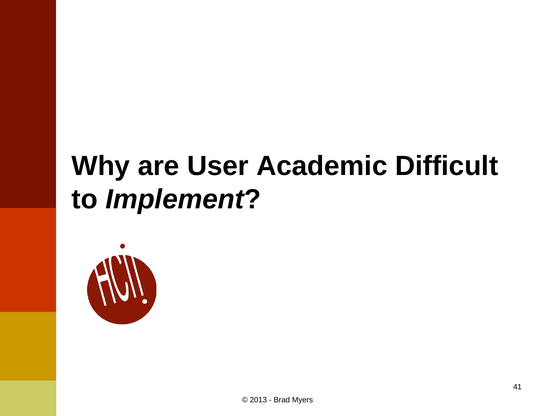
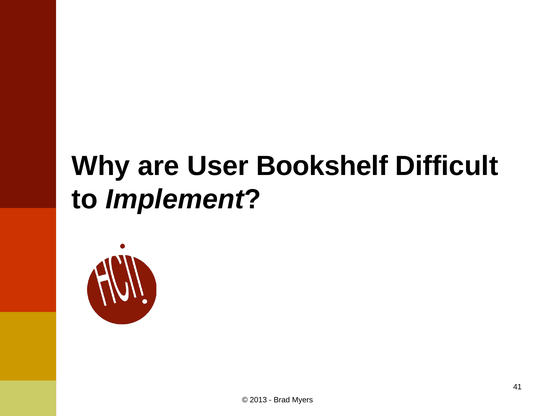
Academic: Academic -> Bookshelf (322, 166)
